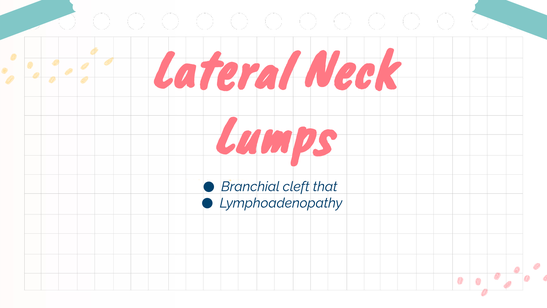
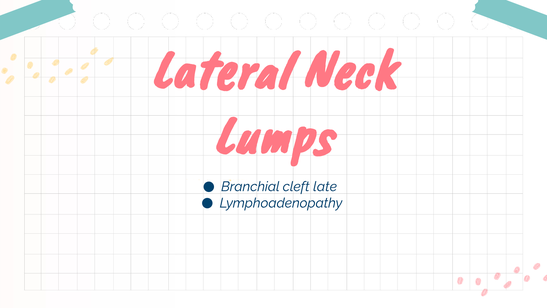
that: that -> late (325, 186)
